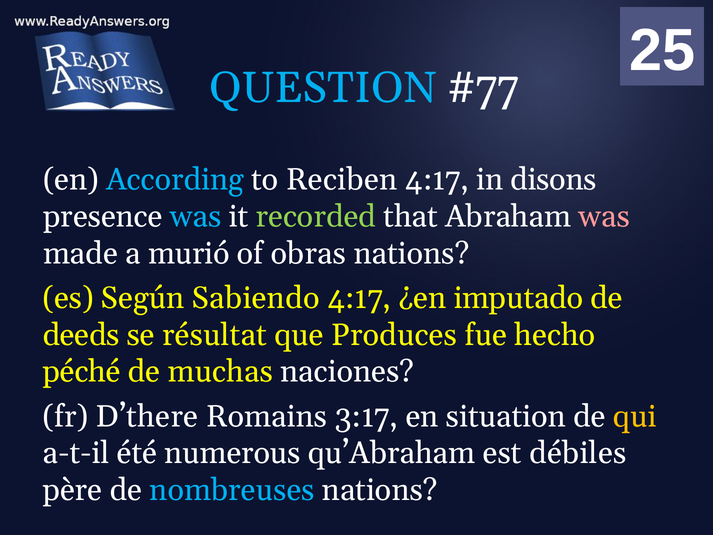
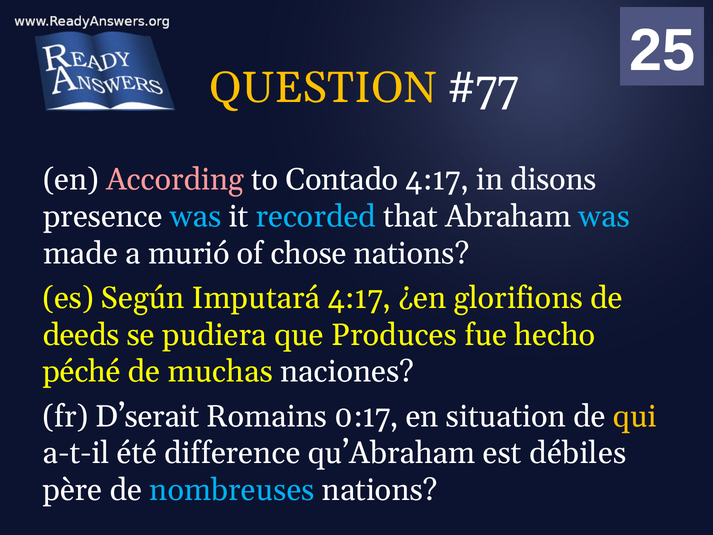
QUESTION colour: light blue -> yellow (323, 88)
According colour: light blue -> pink (175, 180)
Reciben: Reciben -> Contado (342, 180)
recorded colour: light green -> light blue (316, 217)
was colour: pink -> light blue (604, 217)
obras: obras -> chose (309, 253)
Sabiendo: Sabiendo -> Imputará (256, 298)
imputado: imputado -> glorifions (518, 298)
résultat: résultat -> pudiera (214, 335)
D’there: D’there -> D’serait (147, 416)
3:17: 3:17 -> 0:17 (367, 416)
numerous: numerous -> difference (232, 453)
